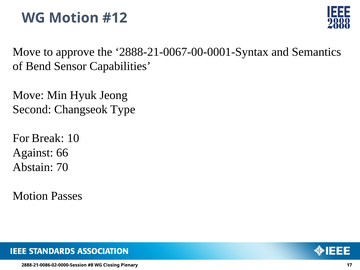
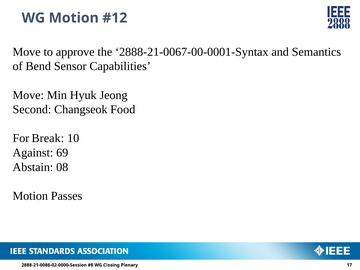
Type: Type -> Food (123, 109)
66: 66 -> 69 (62, 153)
70: 70 -> 08 (62, 167)
